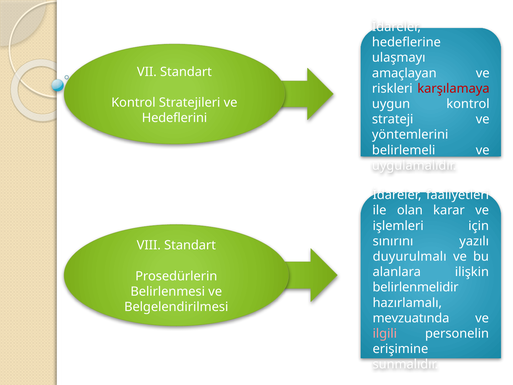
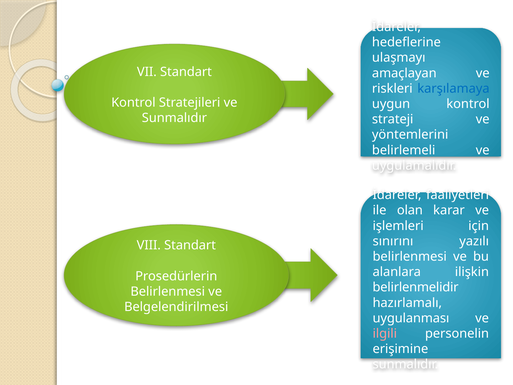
karşılamaya colour: red -> blue (453, 88)
Hedeflerini: Hedeflerini -> Sunmalıdır (174, 118)
duyurulmalı: duyurulmalı -> belirlenmesi (410, 256)
mevzuatında: mevzuatında -> uygulanması (411, 318)
